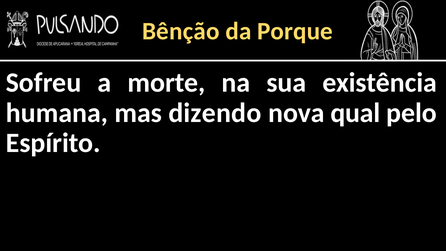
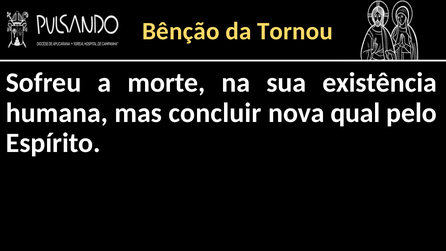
Porque: Porque -> Tornou (295, 31)
dizendo: dizendo -> concluir (215, 113)
